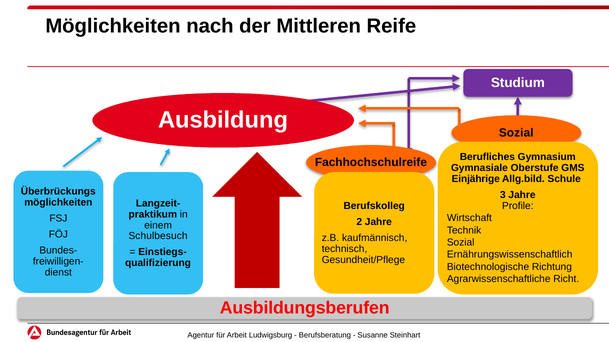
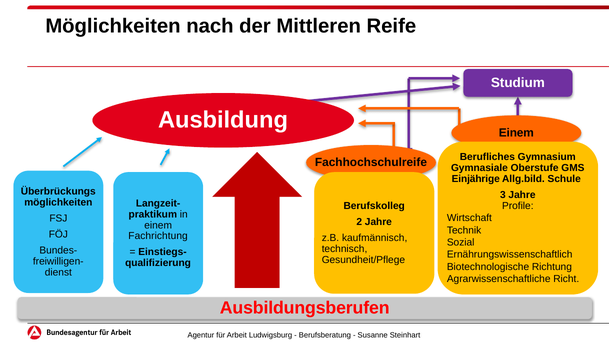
Sozial: Sozial -> Einem (516, 133)
Schulbesuch: Schulbesuch -> Fachrichtung (158, 236)
